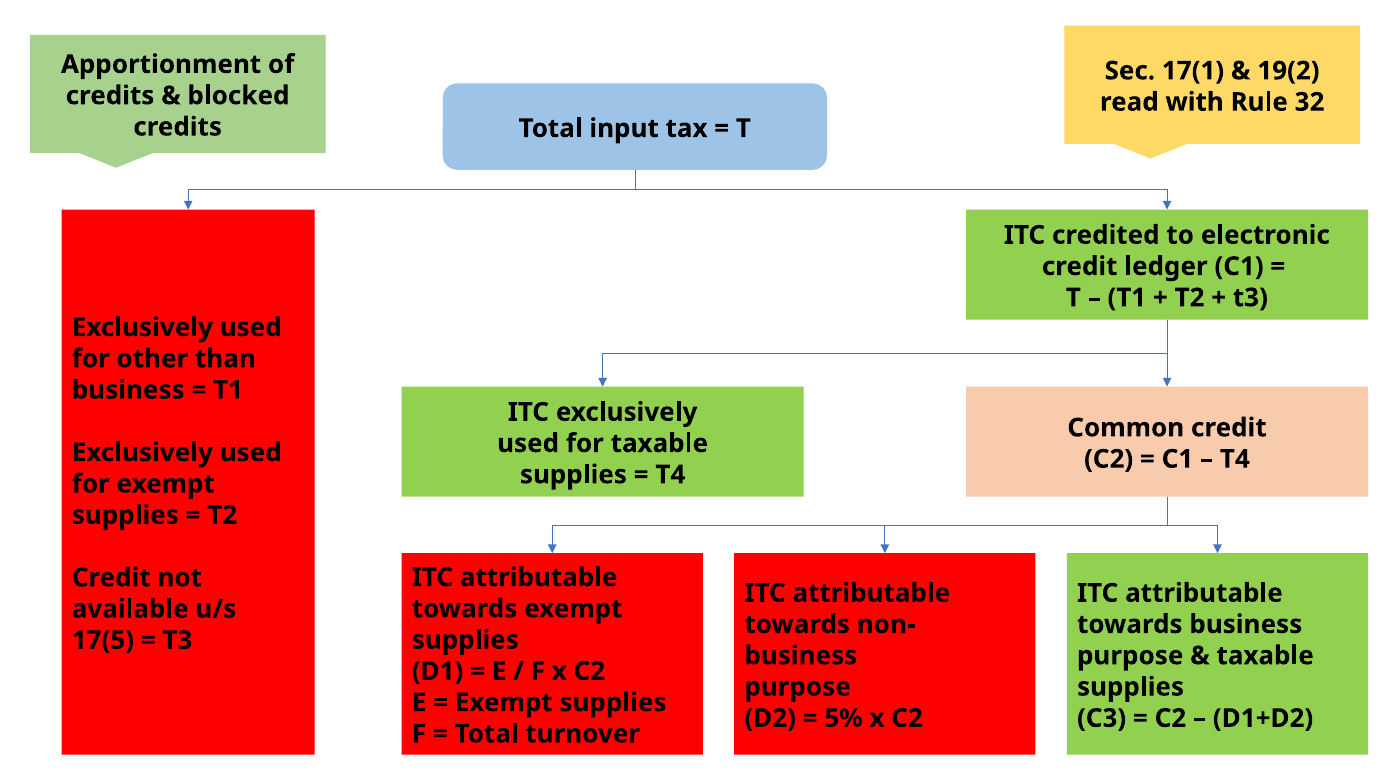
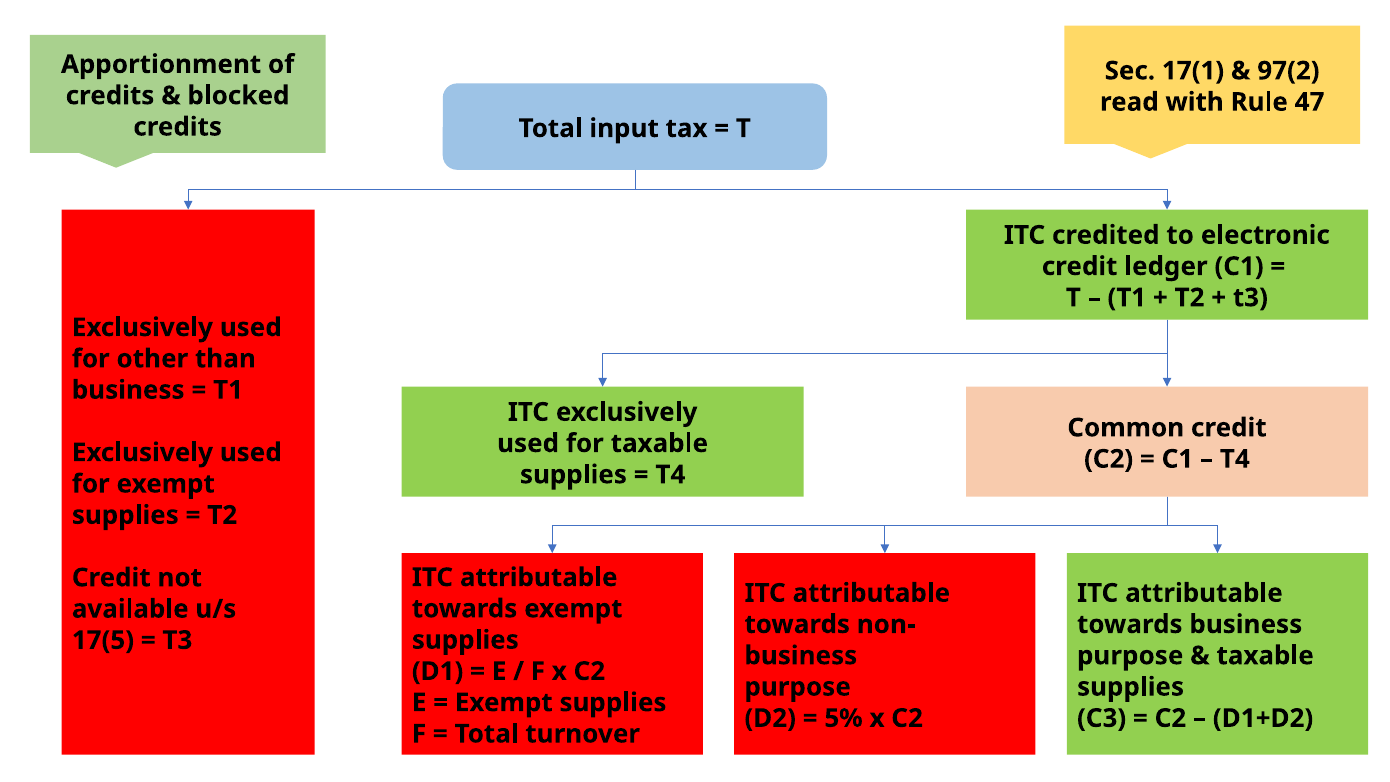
19(2: 19(2 -> 97(2 (1288, 71)
32: 32 -> 47 (1310, 102)
